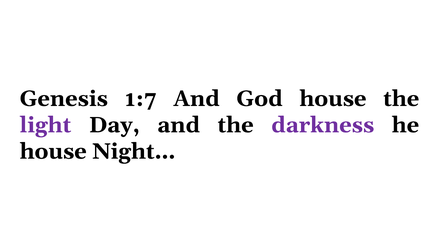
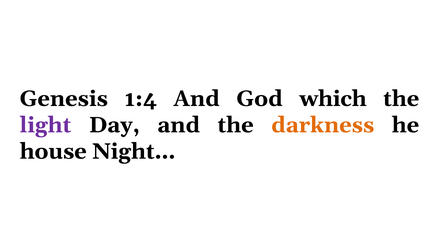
1:7: 1:7 -> 1:4 (141, 99)
God house: house -> which (333, 99)
darkness colour: purple -> orange (323, 125)
